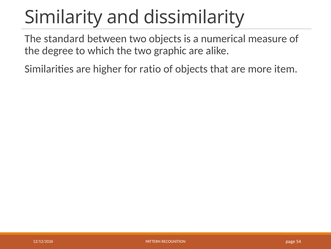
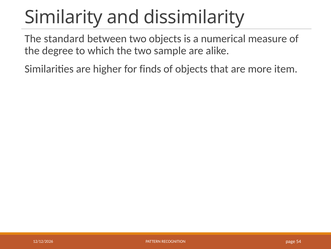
graphic: graphic -> sample (170, 50)
ratio: ratio -> finds (150, 69)
